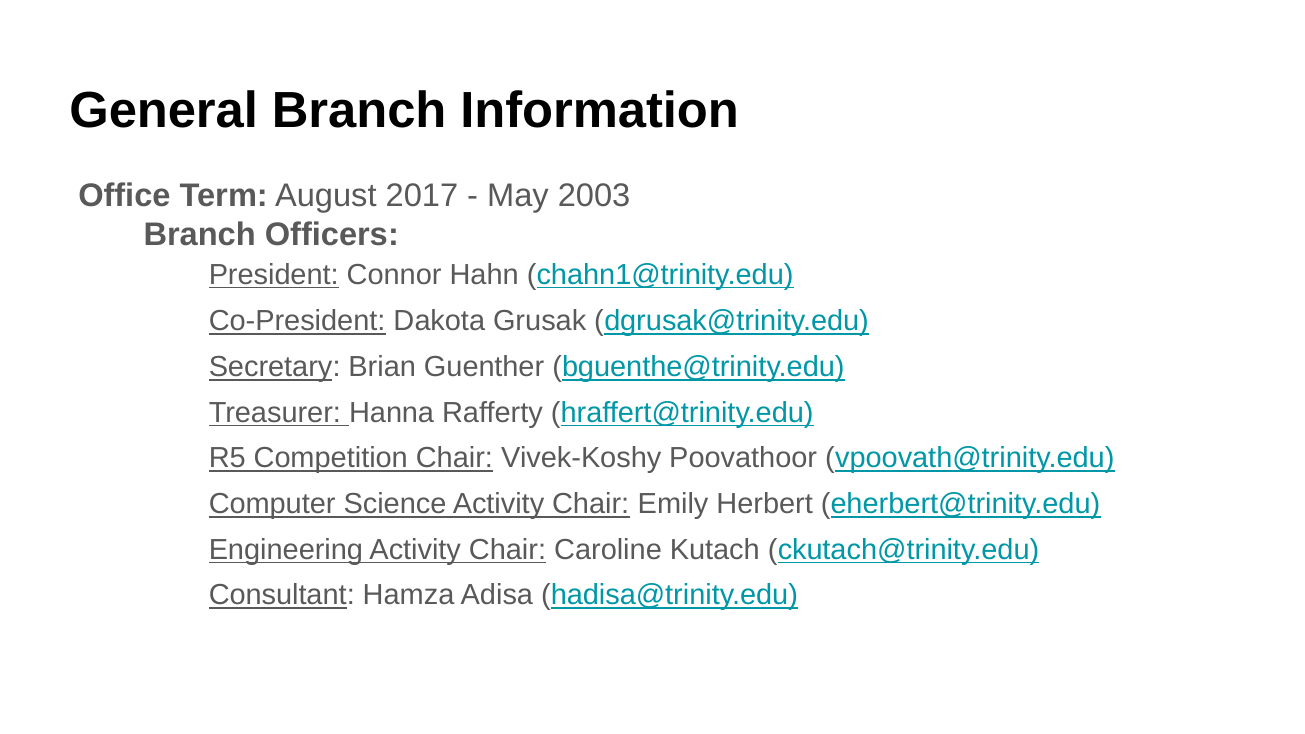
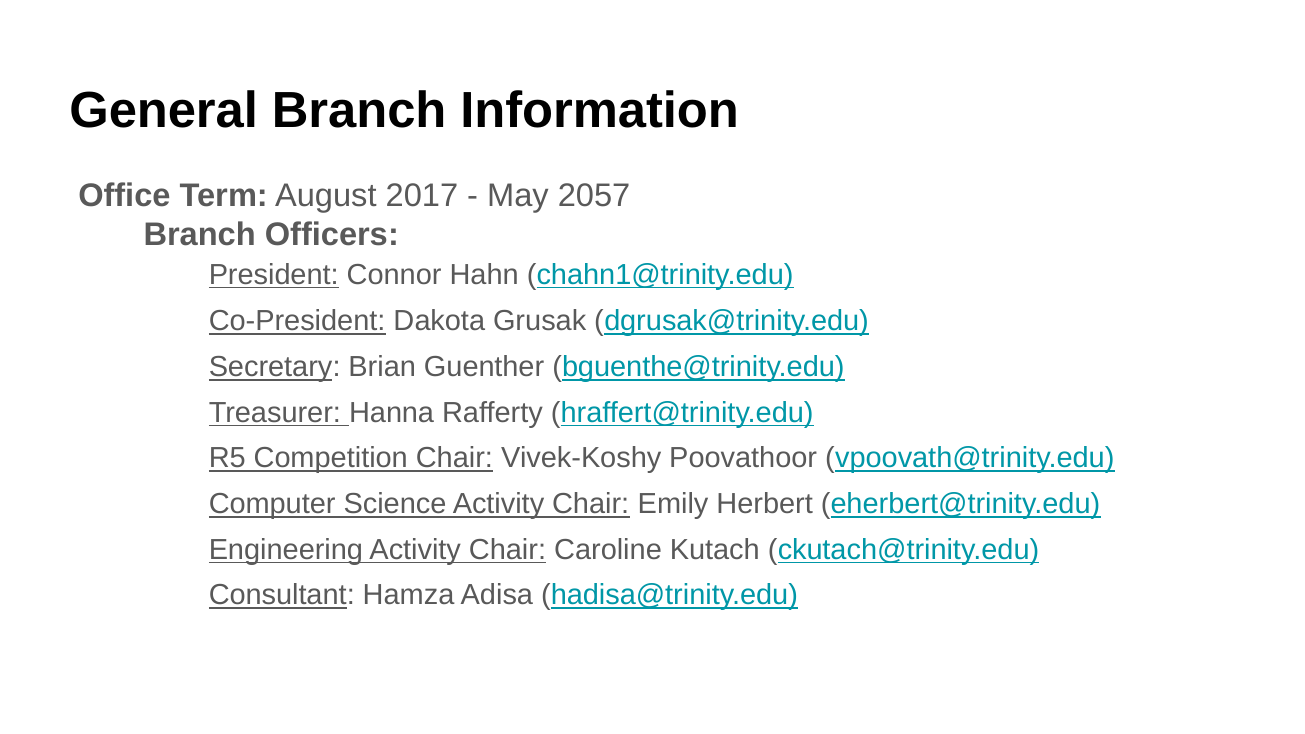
2003: 2003 -> 2057 (594, 195)
